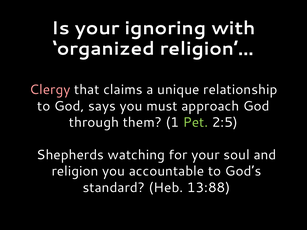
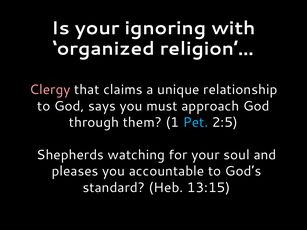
Pet colour: light green -> light blue (195, 123)
religion: religion -> pleases (75, 171)
13:88: 13:88 -> 13:15 (209, 188)
